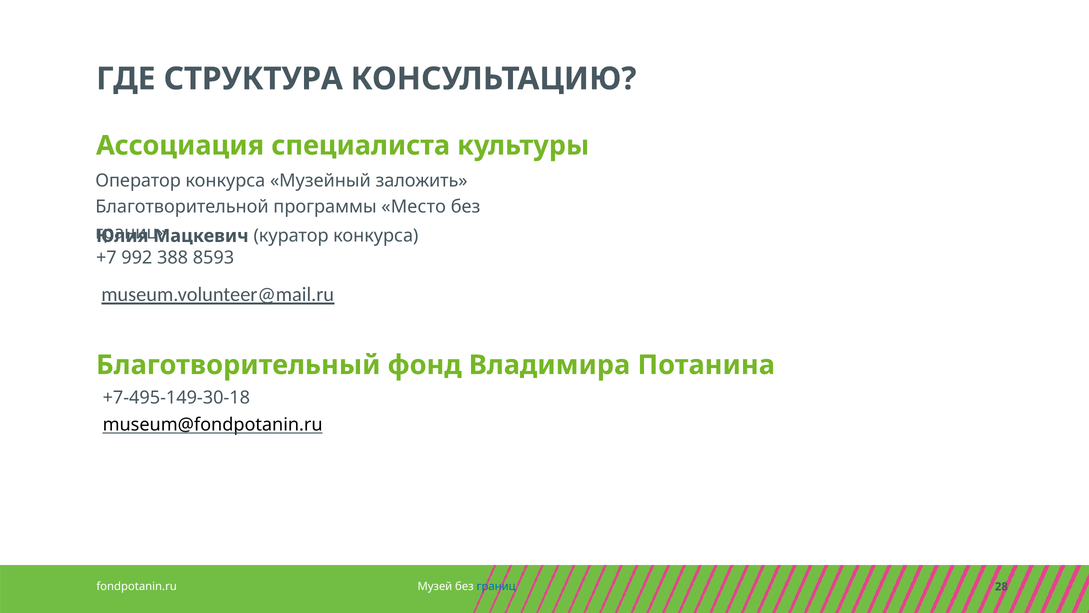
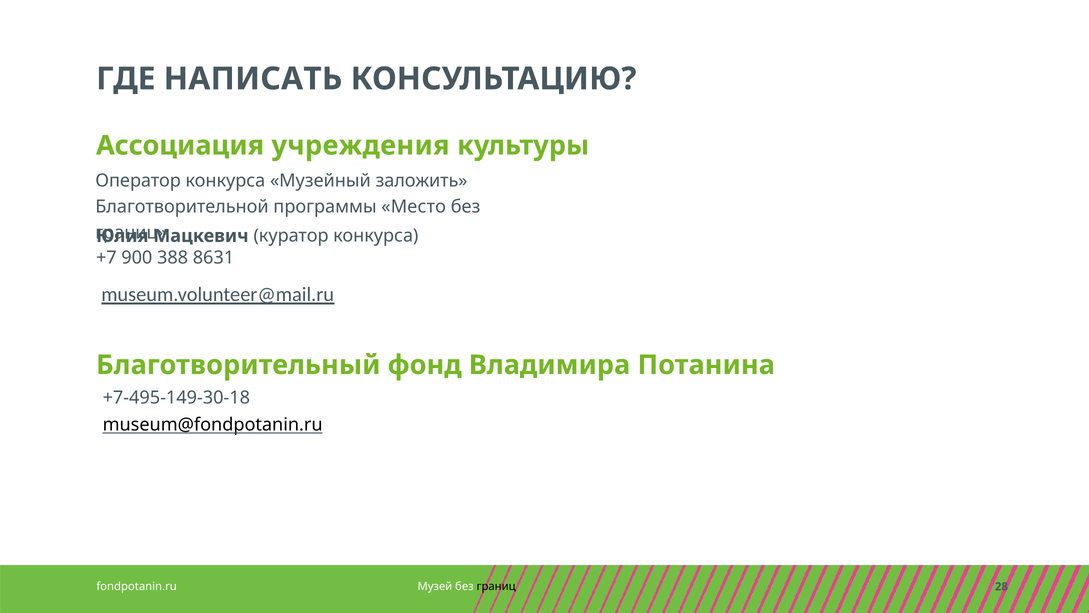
СТРУКТУРА: СТРУКТУРА -> НАПИСАТЬ (253, 79)
специалиста: специалиста -> учреждения (361, 146)
992: 992 -> 900 (137, 258)
8593: 8593 -> 8631 (213, 258)
границ colour: blue -> black (496, 586)
